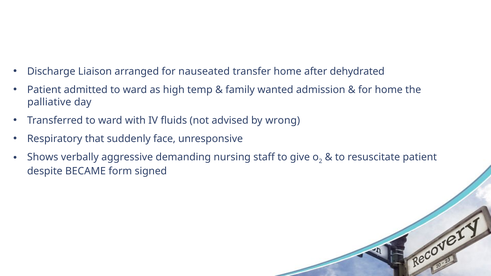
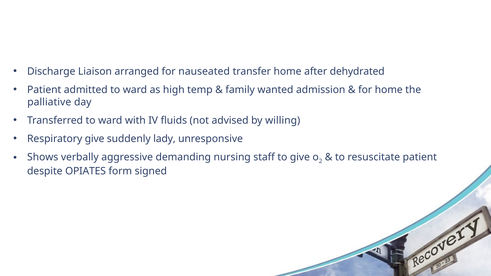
wrong: wrong -> willing (283, 121)
Respiratory that: that -> give (95, 139)
face: face -> lady (164, 139)
BECAME: BECAME -> OPIATES (86, 171)
